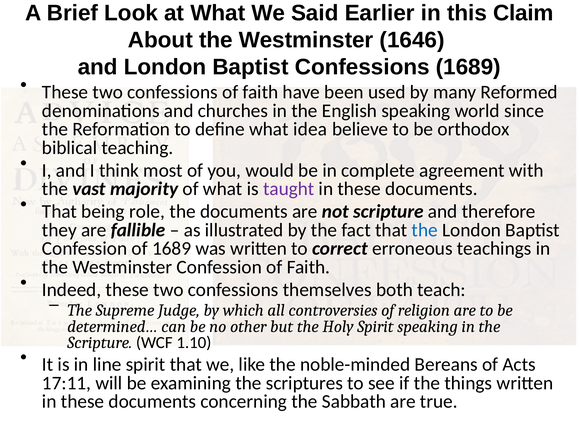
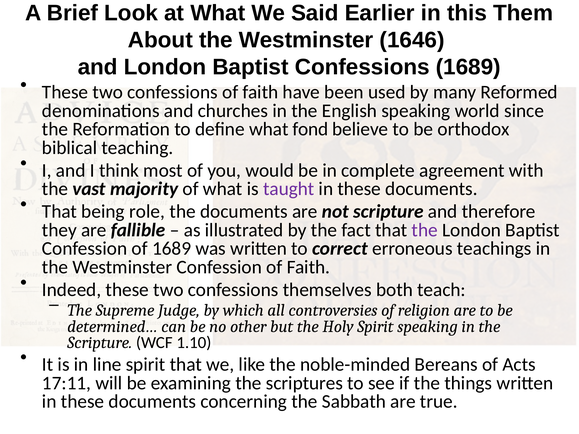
Claim: Claim -> Them (523, 13)
idea: idea -> fond (310, 129)
the colour: blue -> purple (425, 230)
